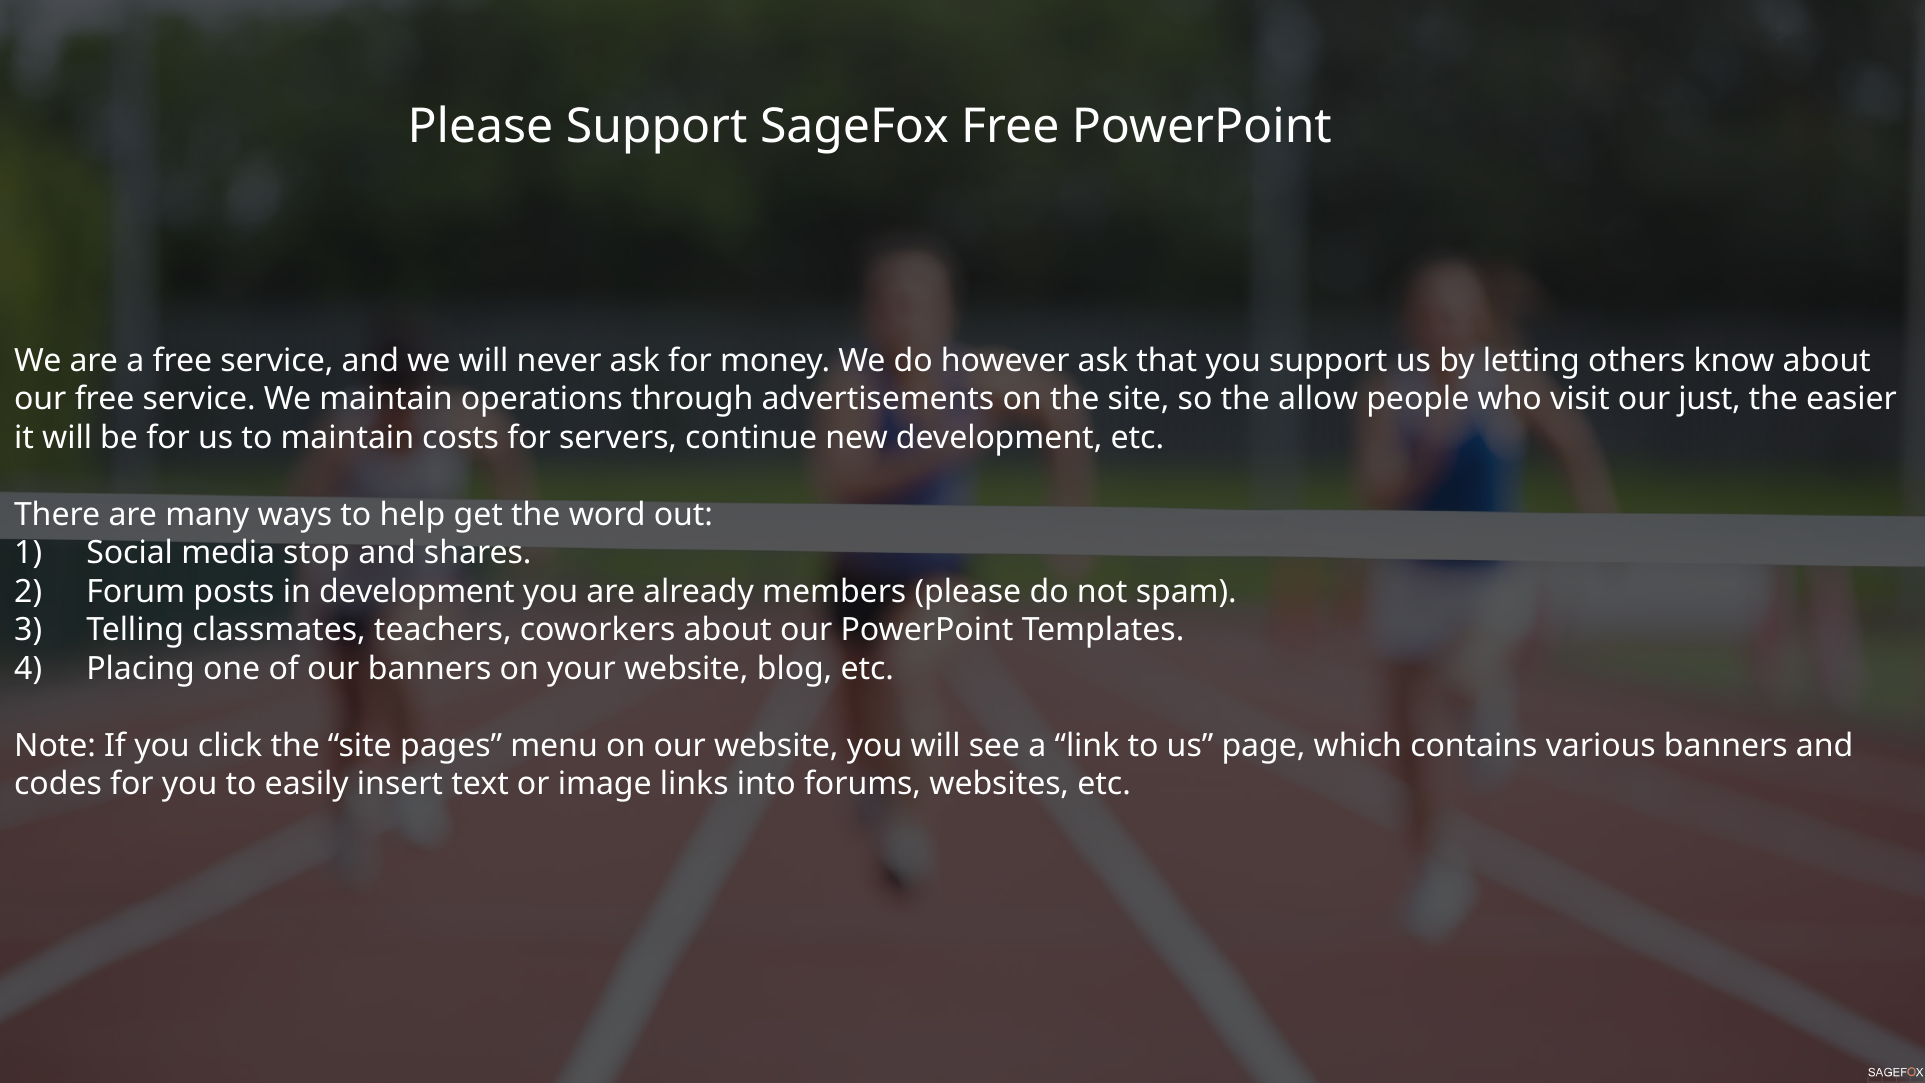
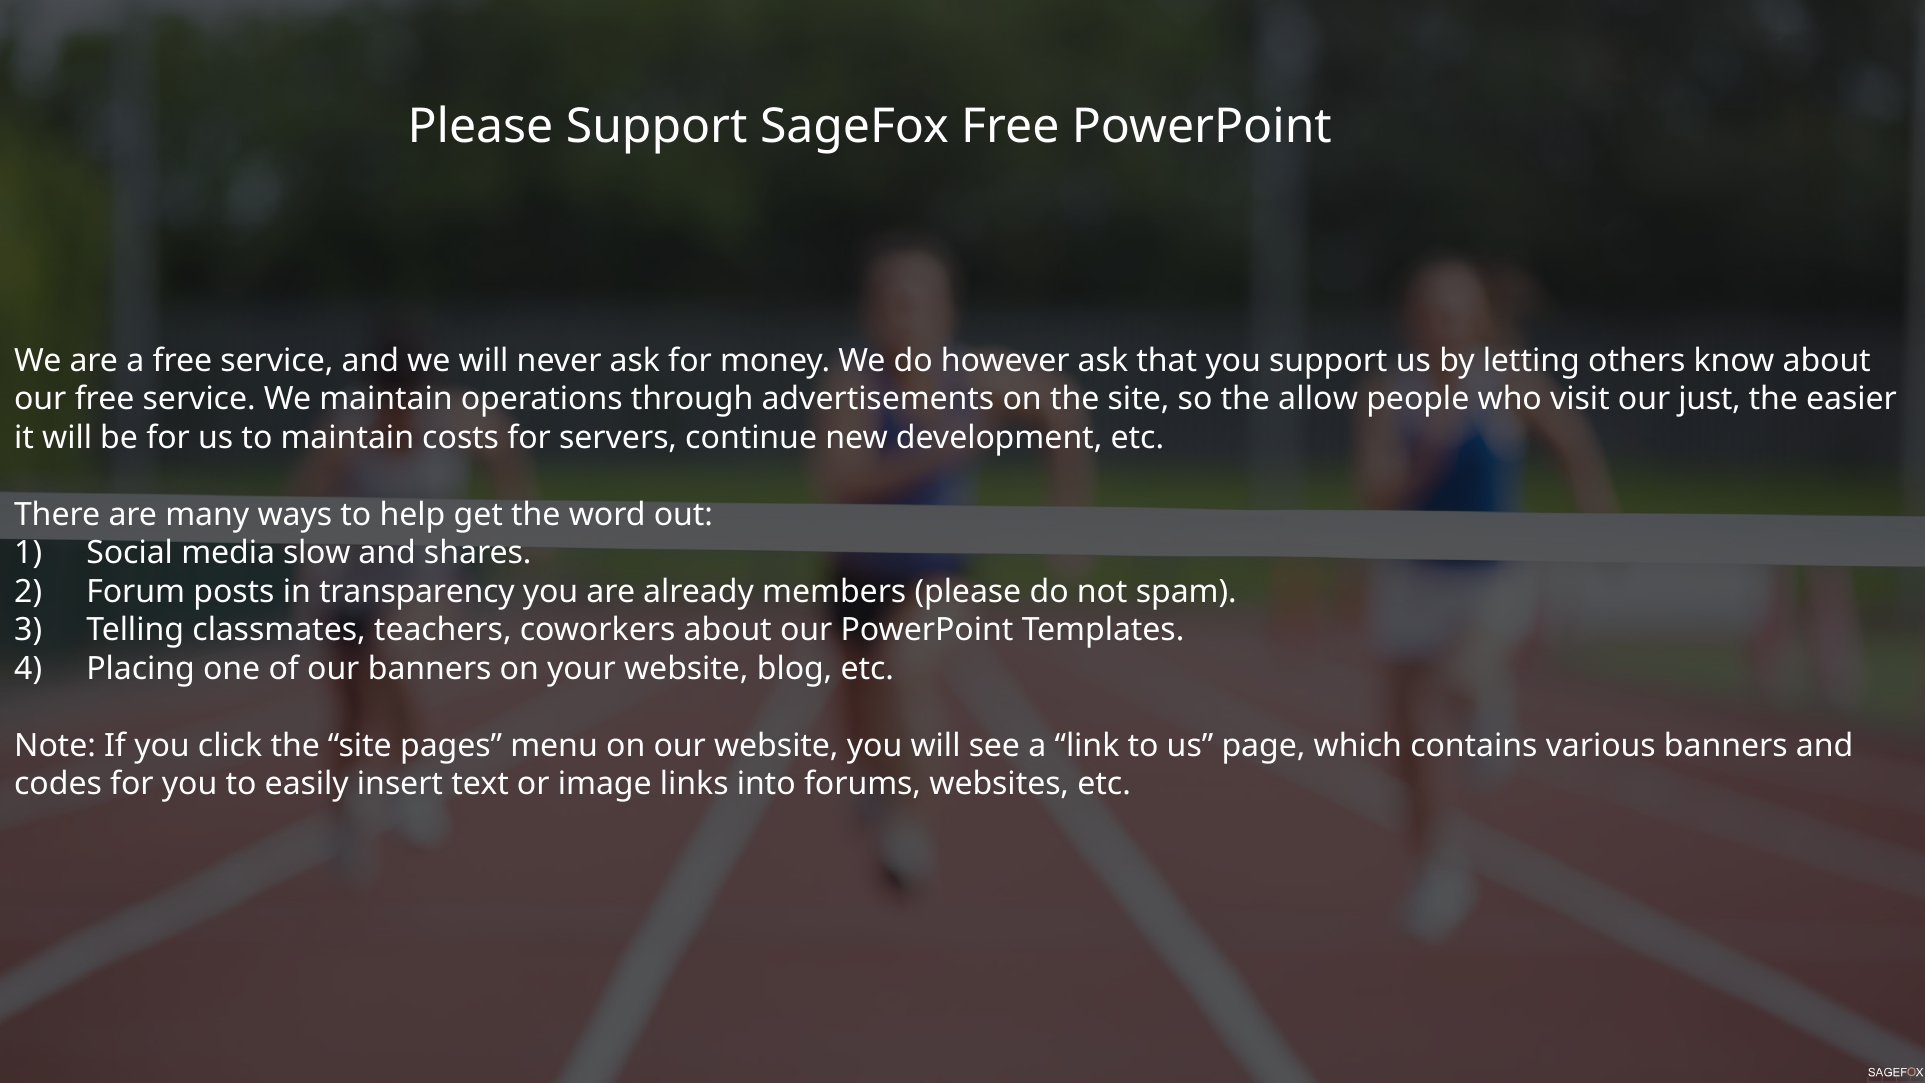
stop: stop -> slow (317, 553)
in development: development -> transparency (417, 592)
